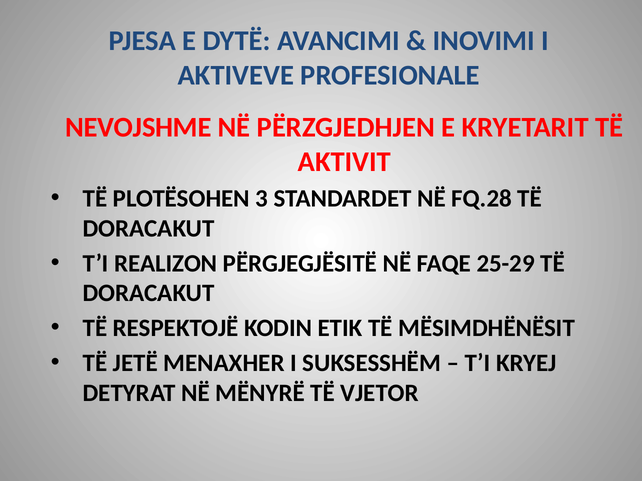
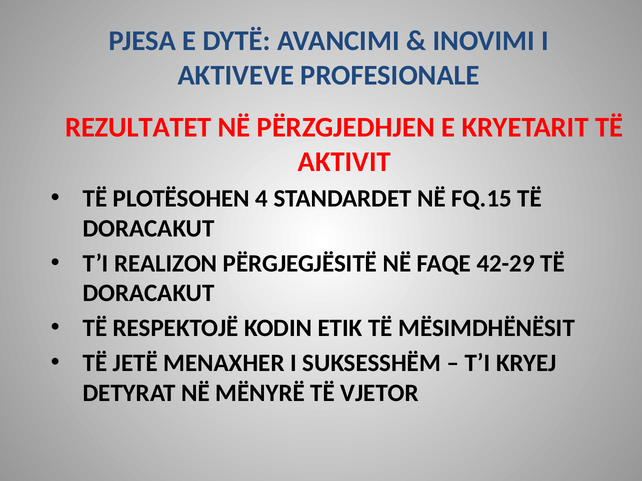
NEVOJSHME: NEVOJSHME -> REZULTATET (138, 128)
3: 3 -> 4 (262, 199)
FQ.28: FQ.28 -> FQ.15 (482, 199)
25-29: 25-29 -> 42-29 (506, 264)
